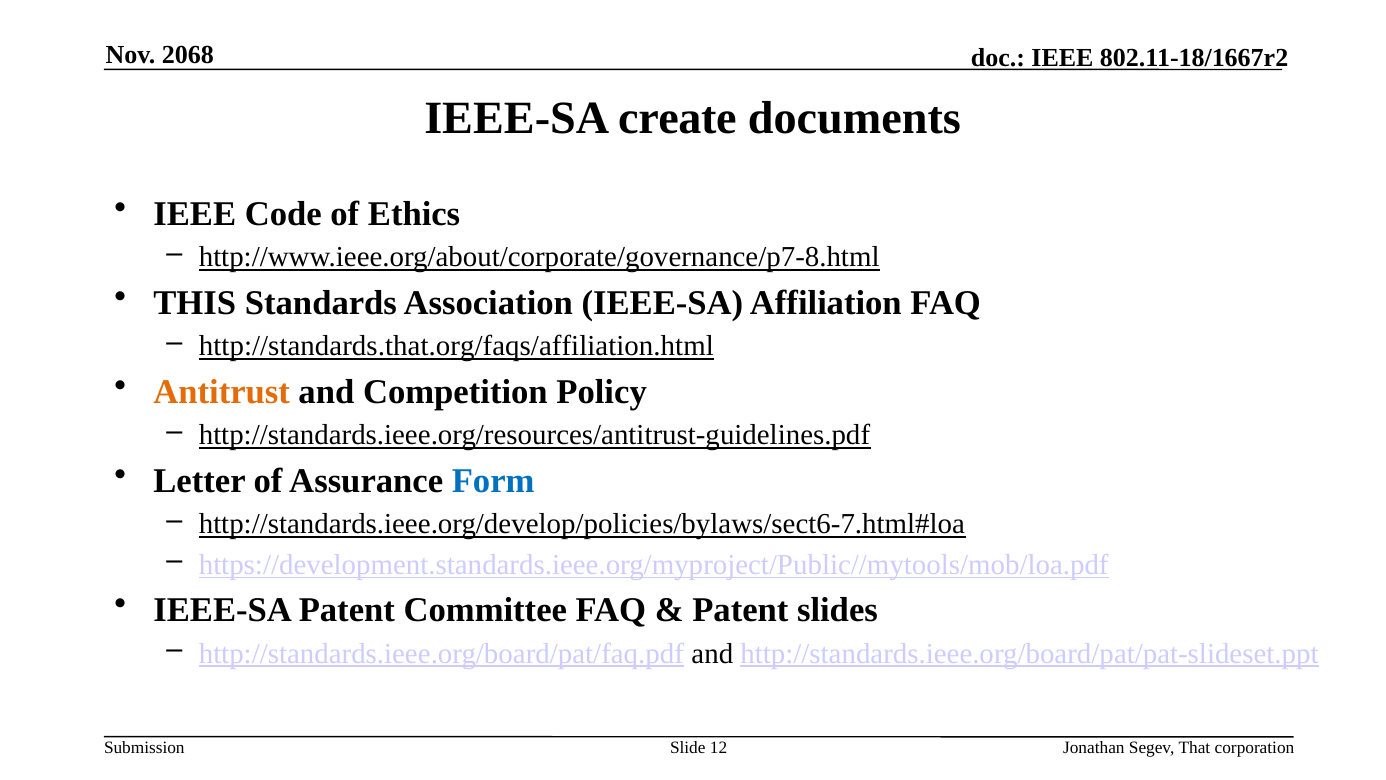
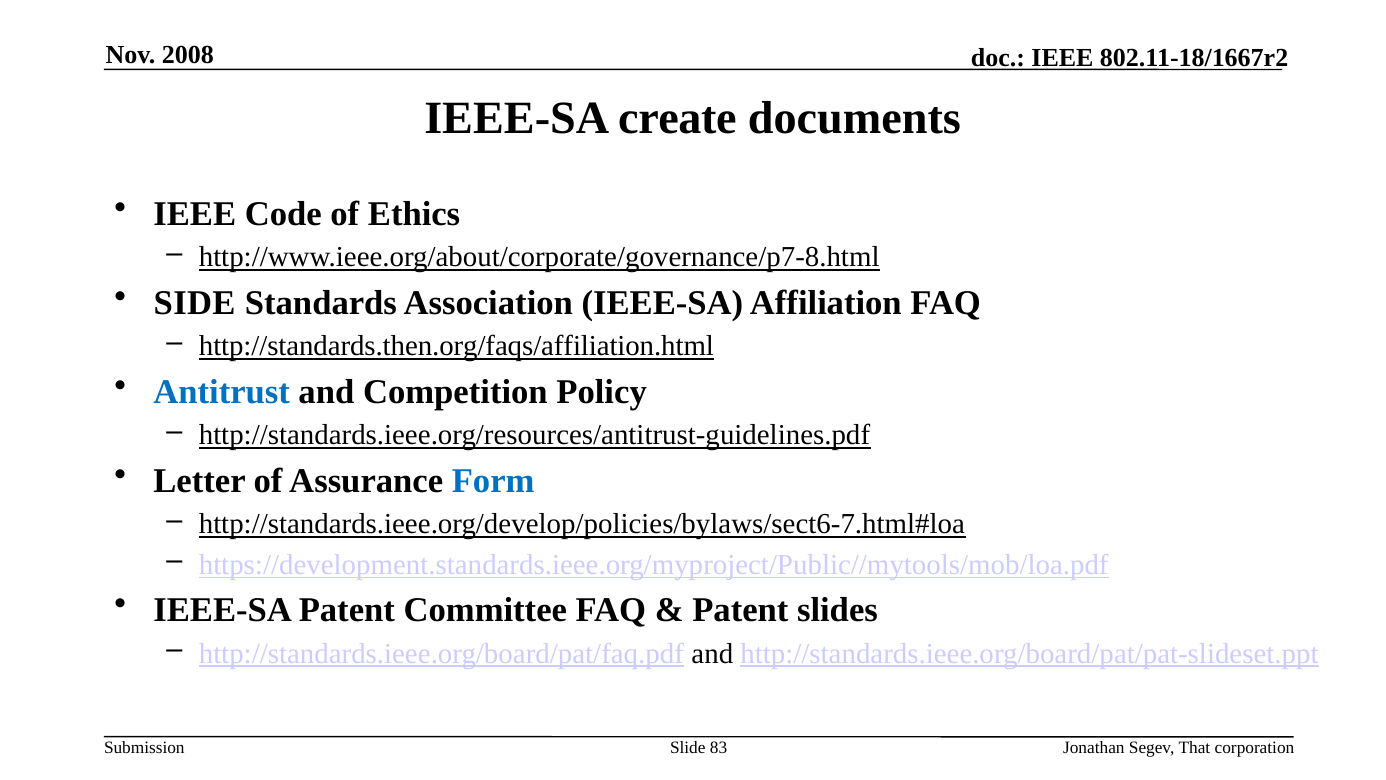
2068: 2068 -> 2008 (188, 55)
THIS: THIS -> SIDE (195, 303)
http://standards.that.org/faqs/affiliation.html: http://standards.that.org/faqs/affiliation.html -> http://standards.then.org/faqs/affiliation.html (456, 346)
Antitrust colour: orange -> blue (222, 391)
12: 12 -> 83 (719, 748)
